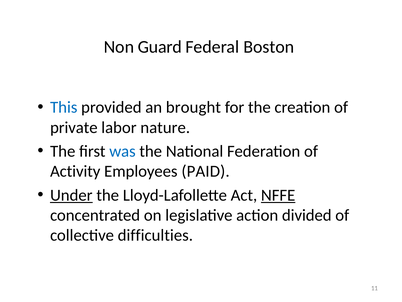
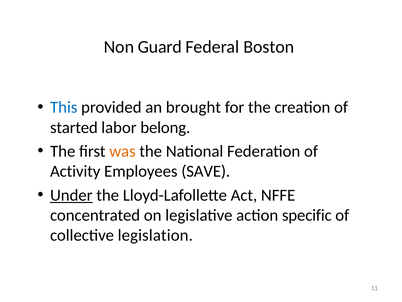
private: private -> started (74, 127)
nature: nature -> belong (165, 127)
was colour: blue -> orange (122, 151)
PAID: PAID -> SAVE (206, 171)
NFFE underline: present -> none (278, 195)
divided: divided -> specific (307, 215)
difficulties: difficulties -> legislation (155, 235)
